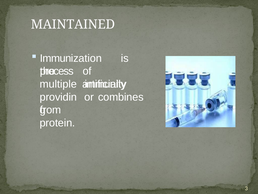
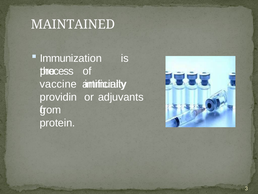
multiple: multiple -> vaccine (58, 84)
combines: combines -> adjuvants (121, 97)
